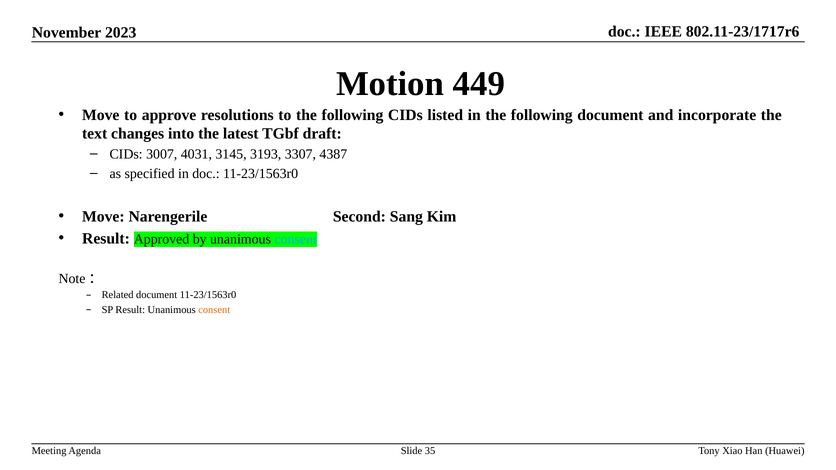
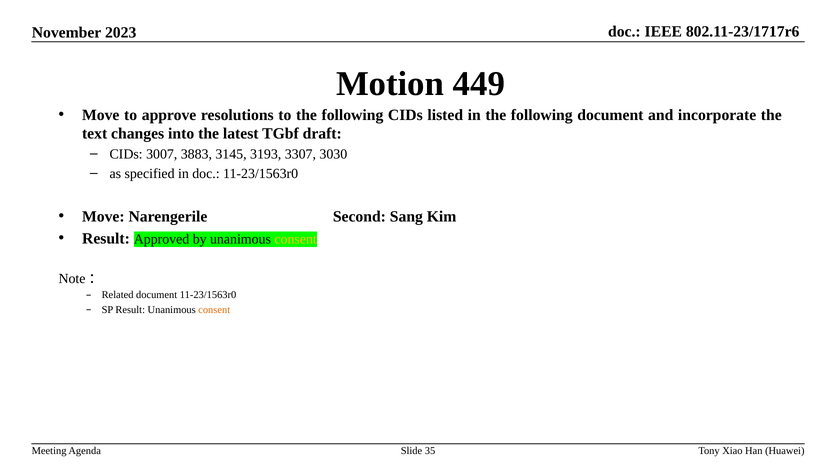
4031: 4031 -> 3883 (196, 154)
4387: 4387 -> 3030 (333, 154)
consent colour: light blue -> yellow (296, 239)
